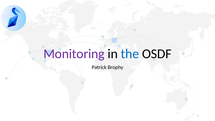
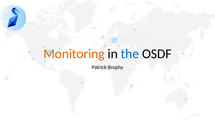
Monitoring colour: purple -> orange (74, 54)
